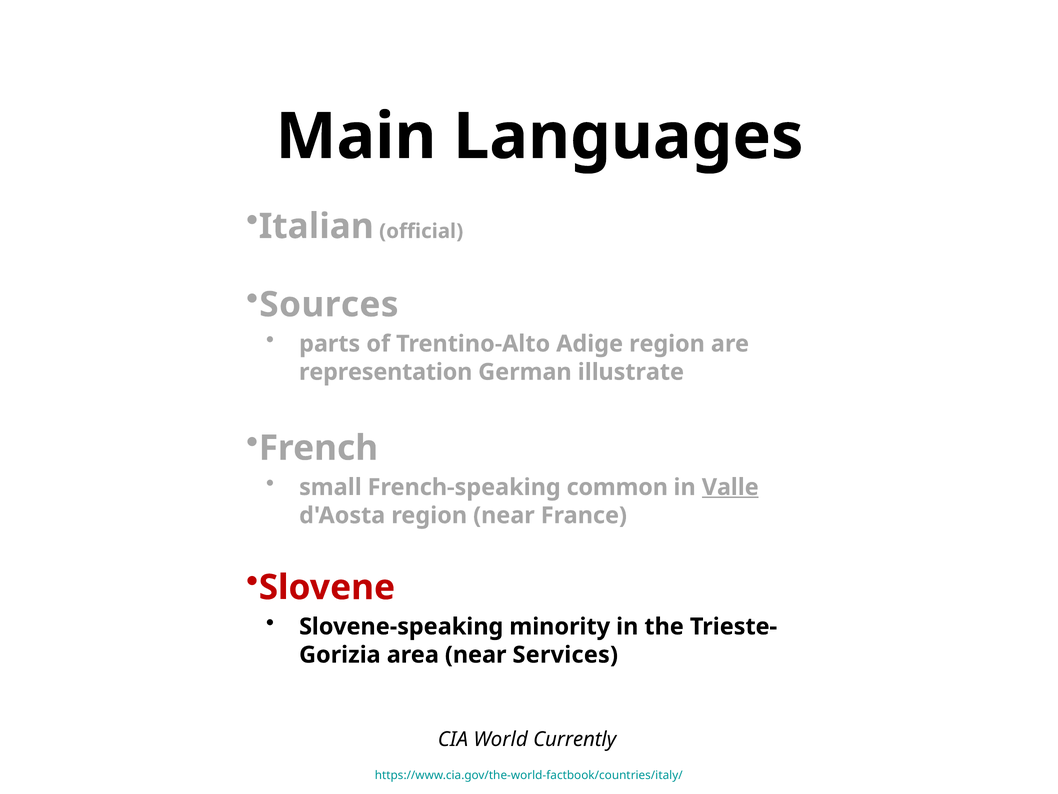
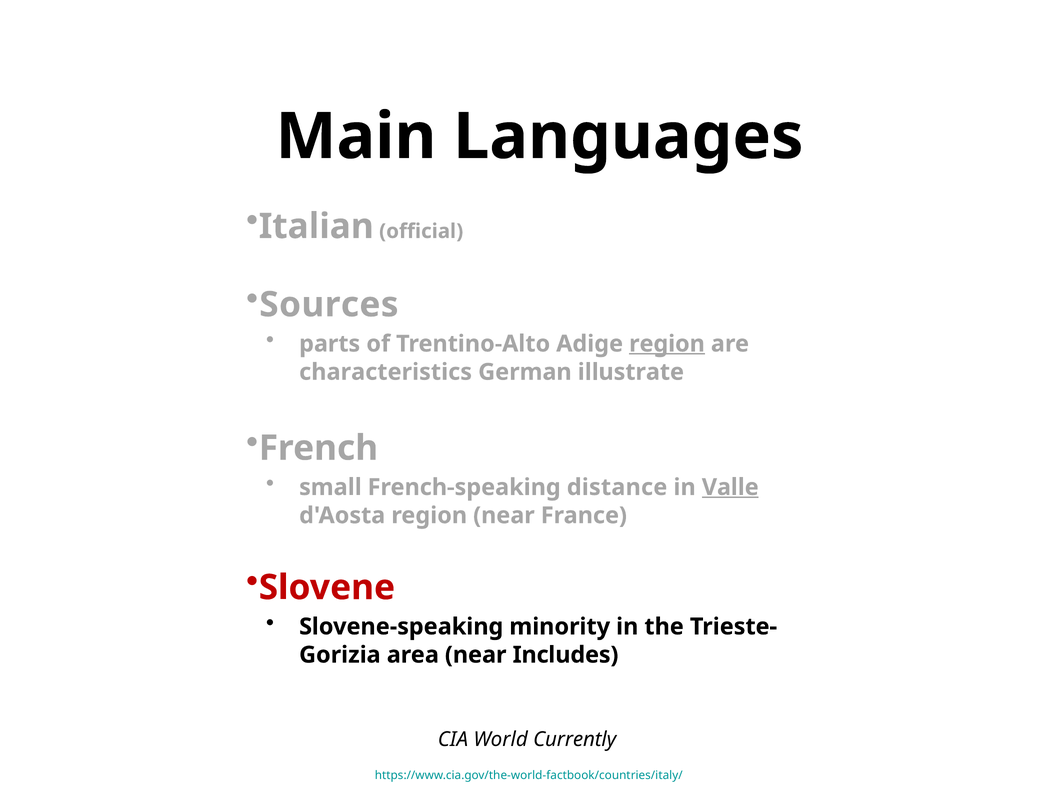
region underline: none -> present (667, 344)
representation: representation -> characteristics (386, 372)
common: common -> distance (617, 487)
Services: Services -> Includes (565, 654)
